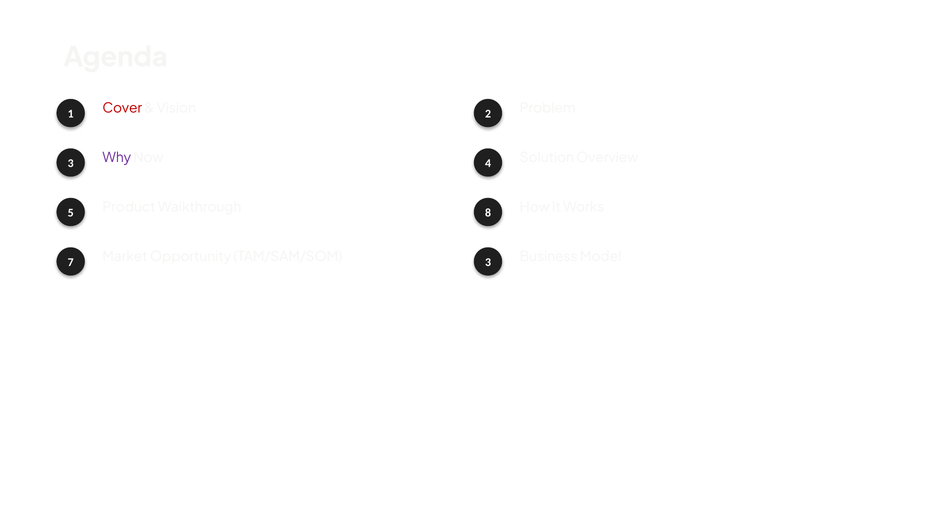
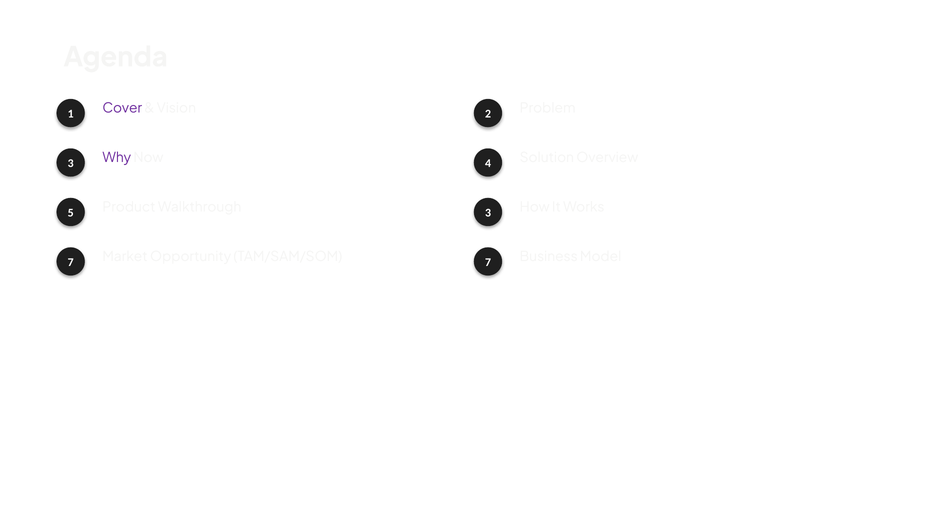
Cover colour: red -> purple (122, 108)
Walkthrough 8: 8 -> 3 (488, 213)
TAM/SAM/SOM 3: 3 -> 7 (488, 262)
